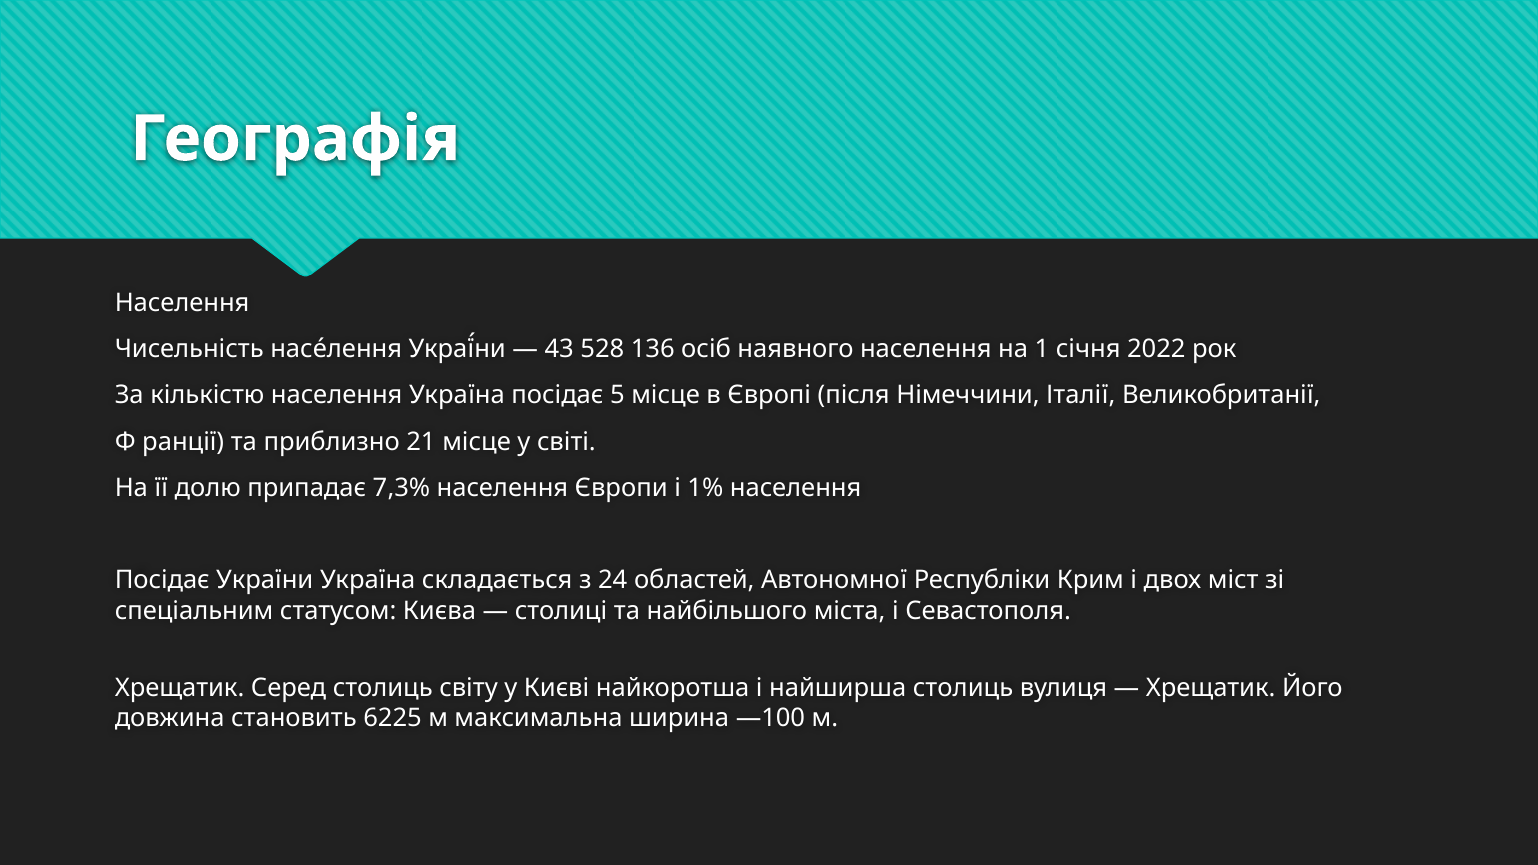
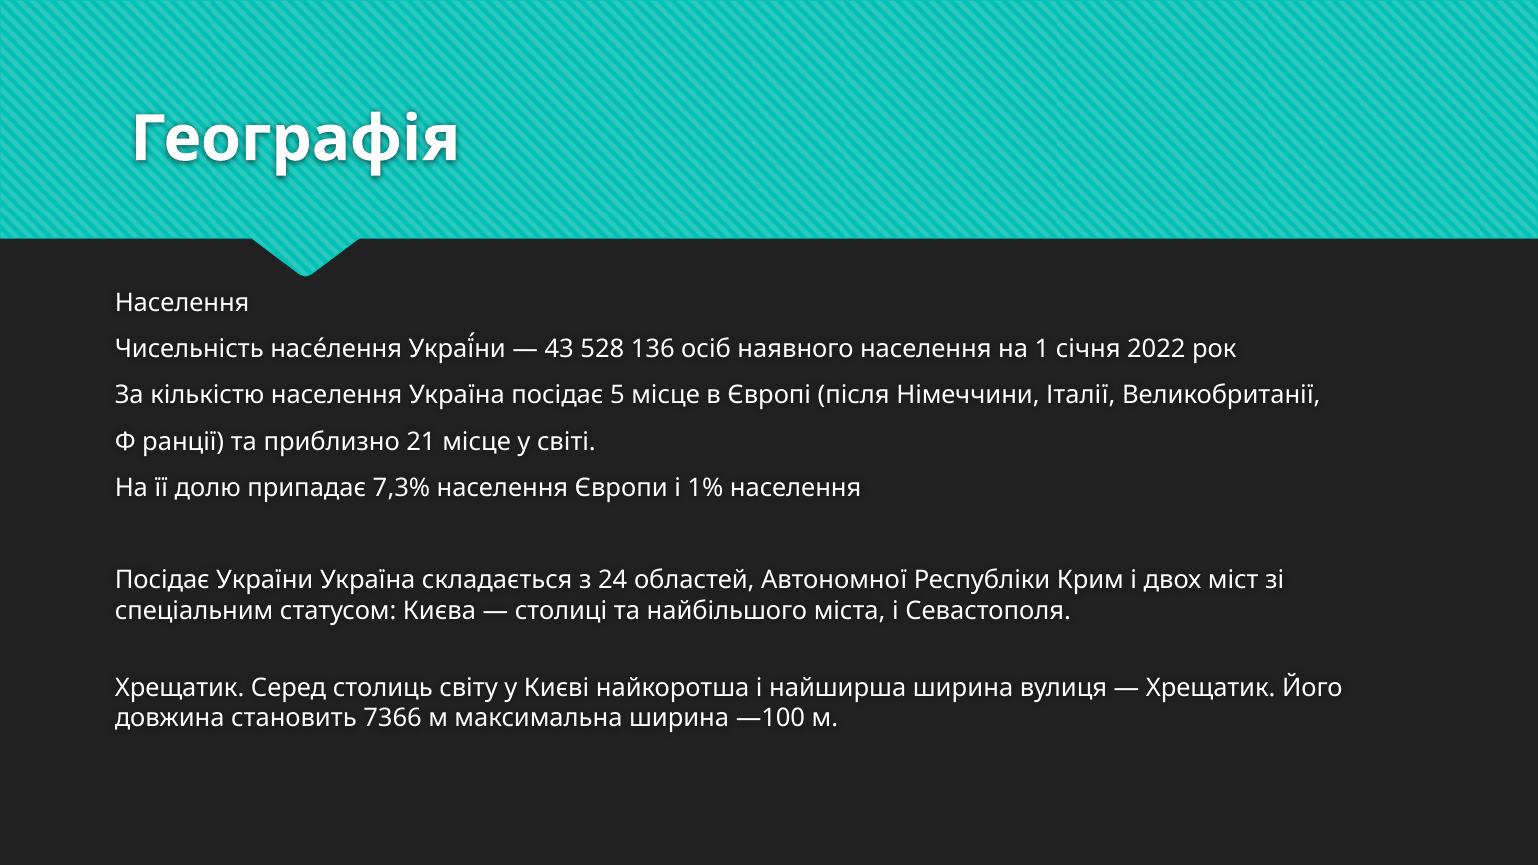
найширша столиць: столиць -> ширина (963, 688)
6225: 6225 -> 7366 (393, 718)
